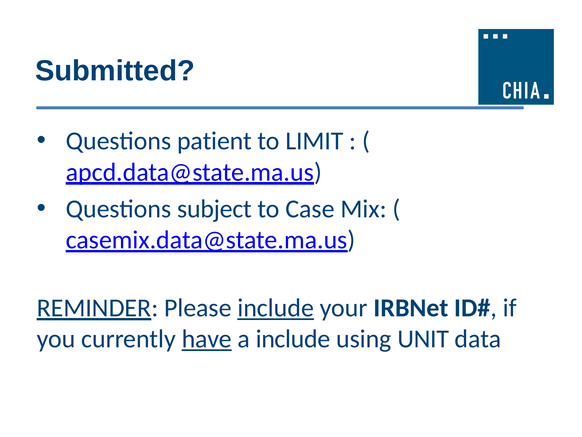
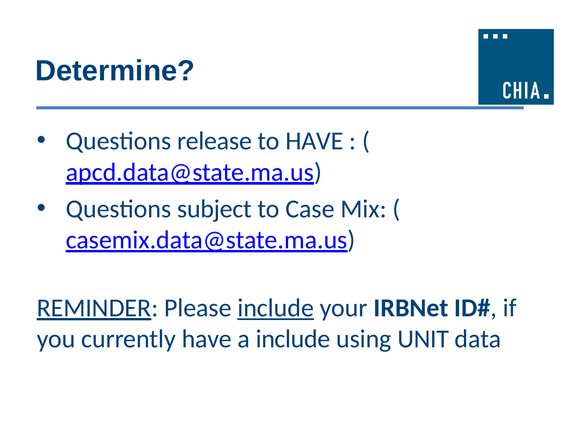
Submitted: Submitted -> Determine (115, 71)
patient: patient -> release (214, 141)
to LIMIT: LIMIT -> HAVE (314, 141)
have underline: present -> none (207, 339)
